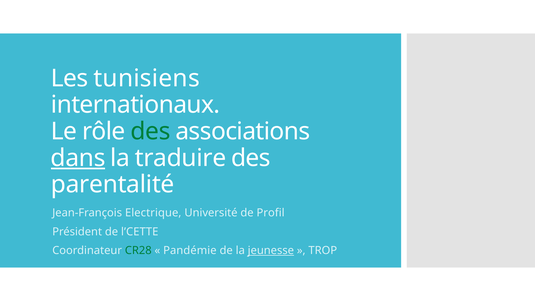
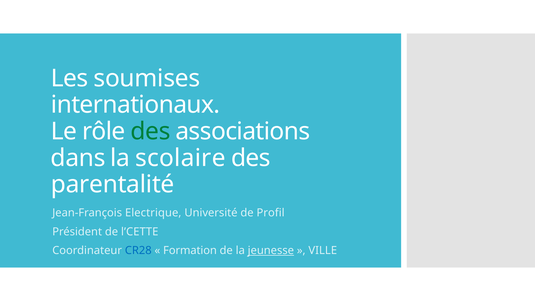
tunisiens: tunisiens -> soumises (147, 78)
dans underline: present -> none (78, 158)
traduire: traduire -> scolaire (180, 158)
CR28 colour: green -> blue (138, 250)
Pandémie: Pandémie -> Formation (190, 250)
TROP: TROP -> VILLE (323, 250)
